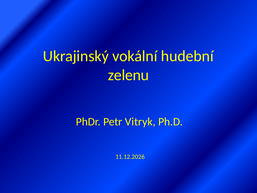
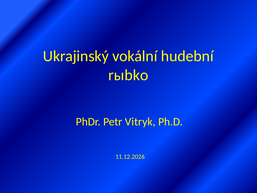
zelenu: zelenu -> rыbko (128, 75)
